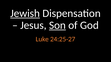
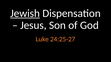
Son underline: present -> none (57, 25)
